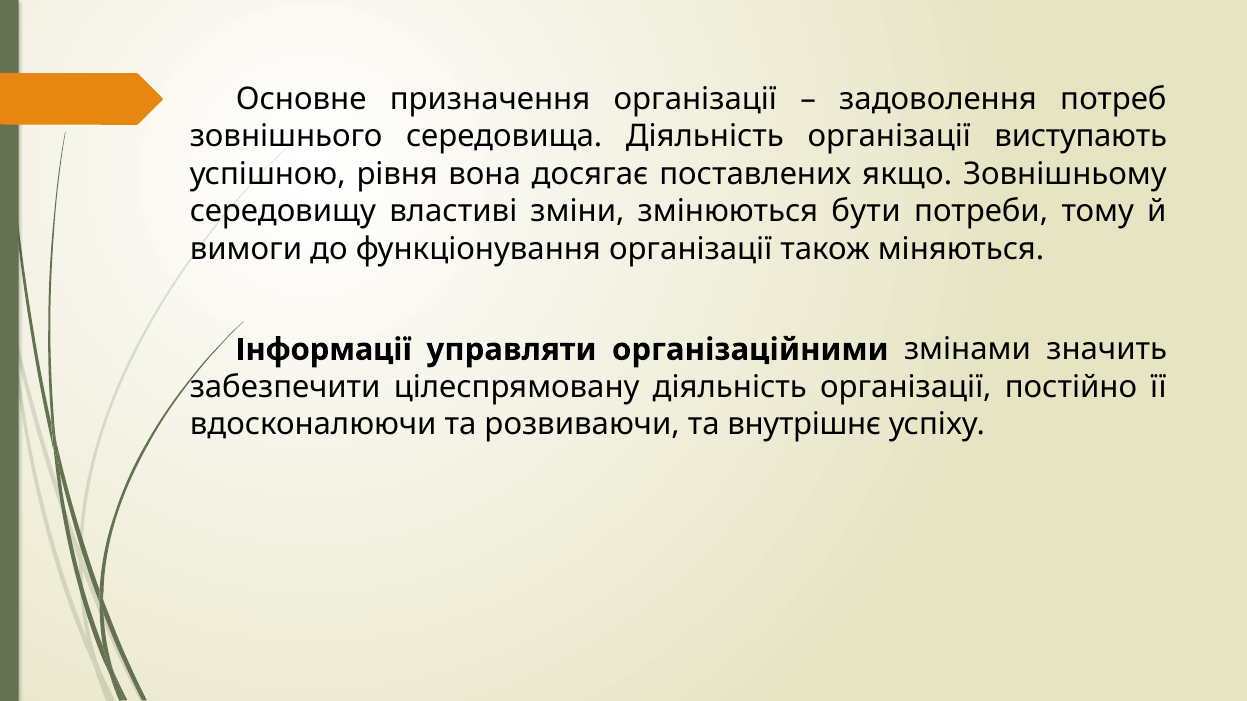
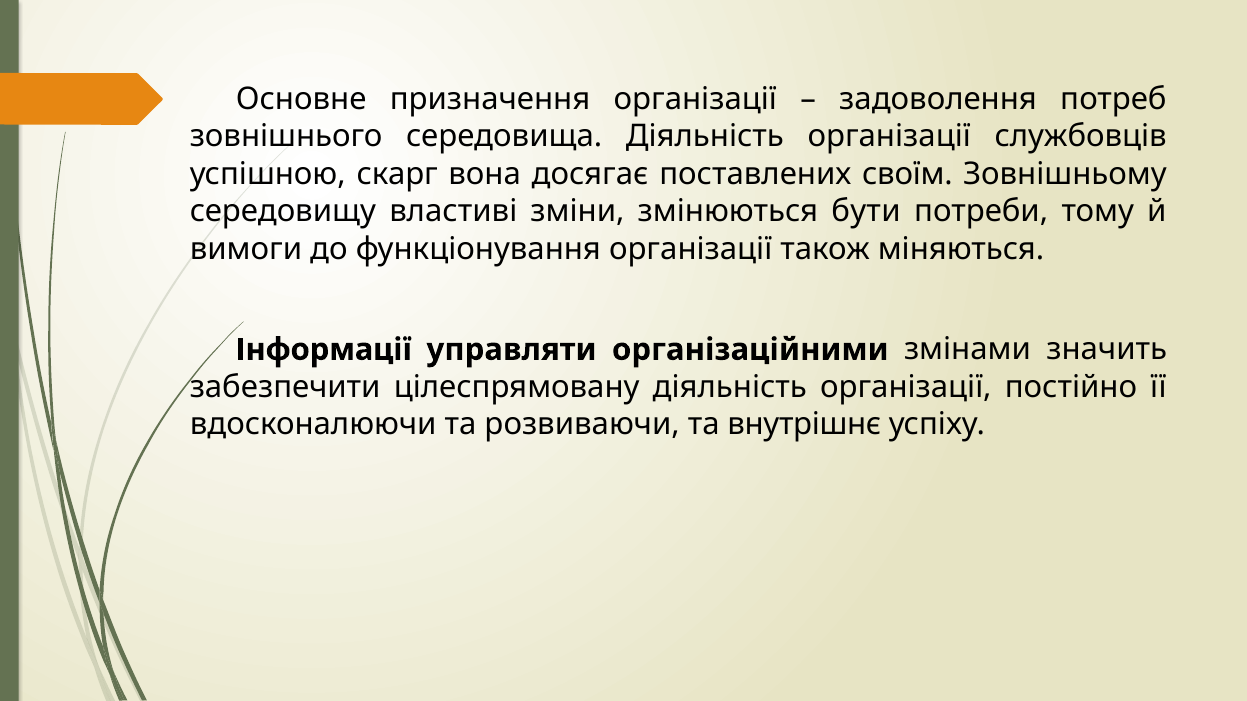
виступають: виступають -> службовців (1081, 137)
рівня: рівня -> скарг (397, 174)
якщо: якщо -> своїм (907, 174)
